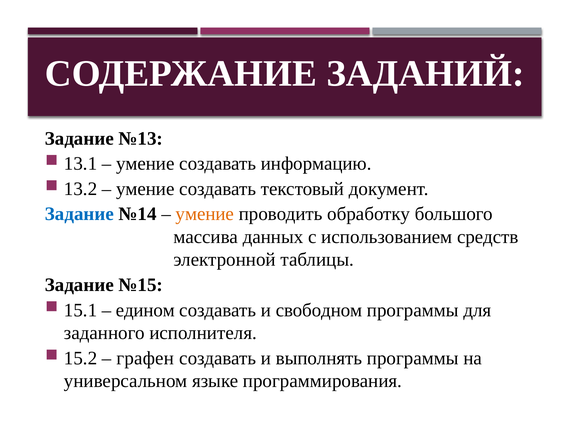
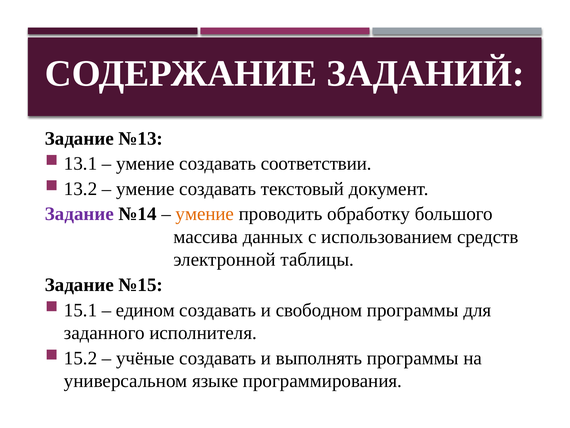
информацию: информацию -> соответствии (316, 163)
Задание colour: blue -> purple (79, 214)
графен: графен -> учёные (145, 358)
